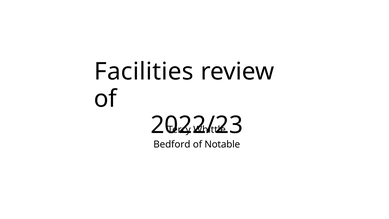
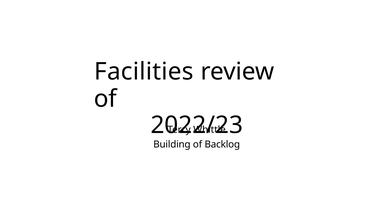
Bedford: Bedford -> Building (172, 144)
Notable: Notable -> Backlog (222, 144)
